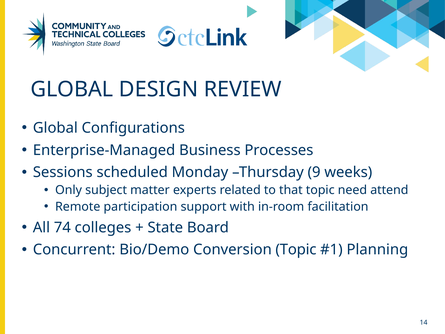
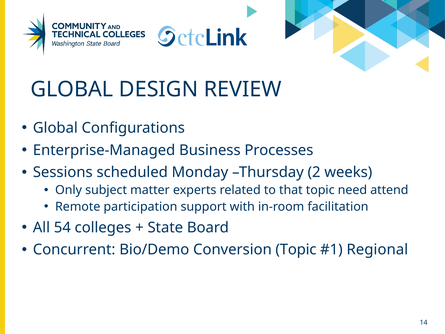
9: 9 -> 2 (314, 172)
74: 74 -> 54 (62, 227)
Planning: Planning -> Regional (377, 250)
